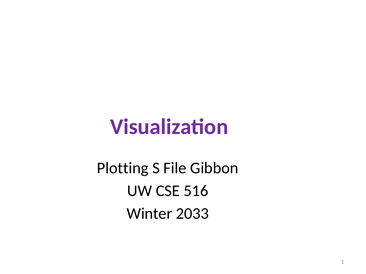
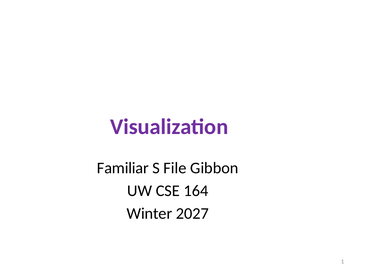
Plotting: Plotting -> Familiar (123, 168)
516: 516 -> 164 (196, 191)
2033: 2033 -> 2027 (192, 214)
